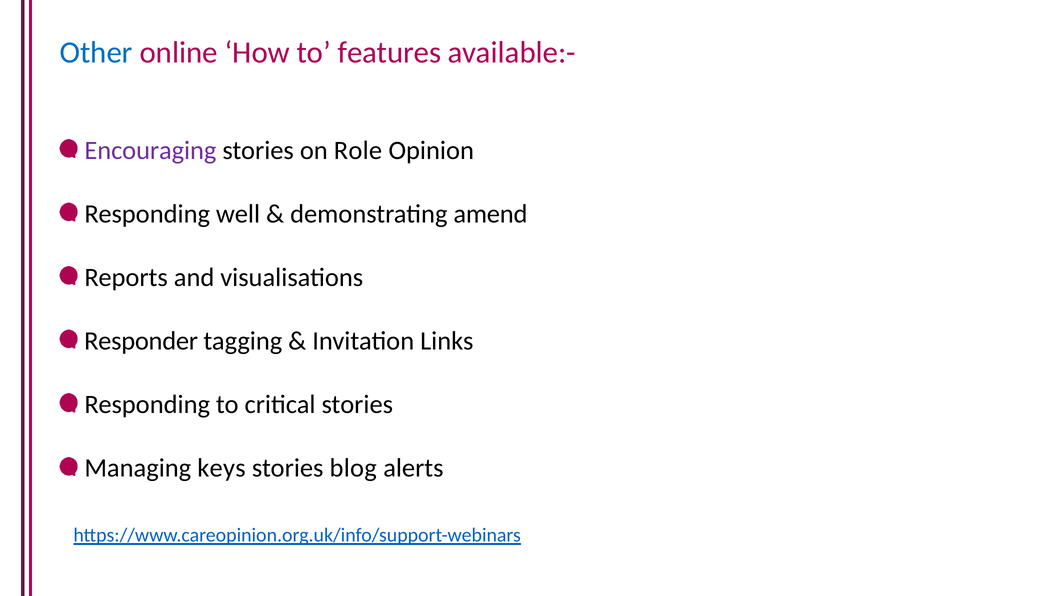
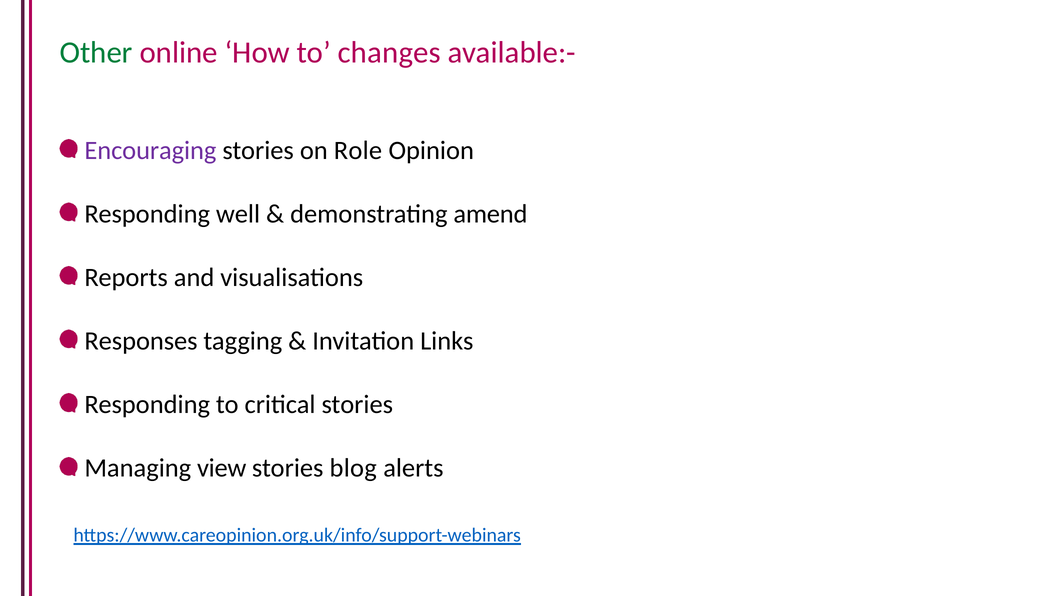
Other colour: blue -> green (96, 53)
features: features -> changes (389, 53)
Responder: Responder -> Responses (141, 341)
keys: keys -> view (222, 468)
